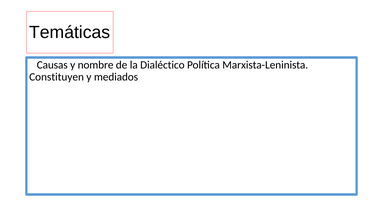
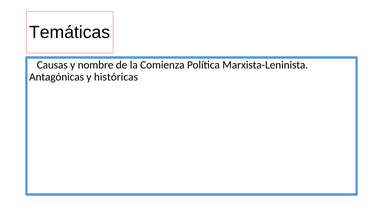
Dialéctico: Dialéctico -> Comienza (162, 65)
Constituyen: Constituyen -> Antagónicas (57, 77)
mediados: mediados -> históricas (116, 77)
